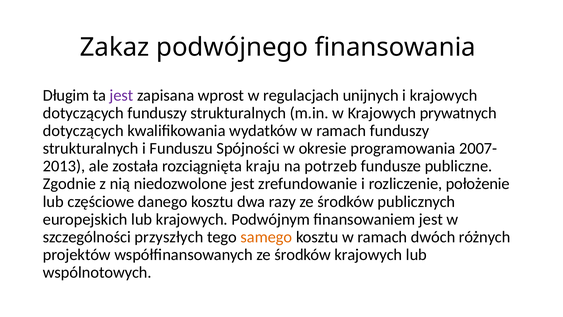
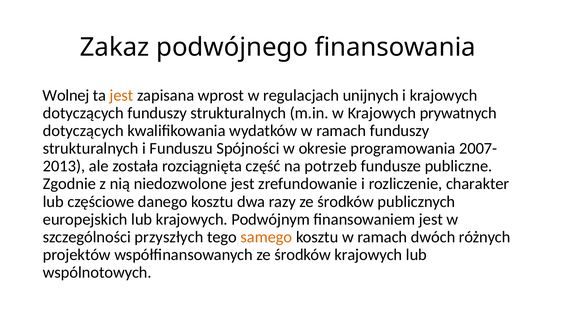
Długim: Długim -> Wolnej (66, 95)
jest colour: purple -> orange (122, 95)
kraju: kraju -> część (263, 166)
położenie: położenie -> charakter (478, 184)
